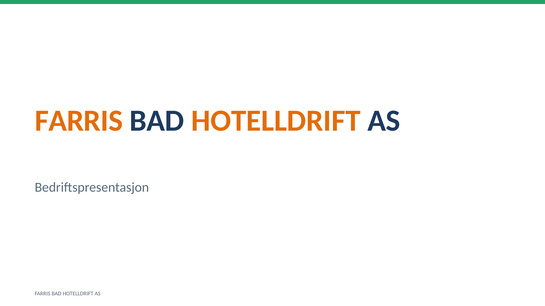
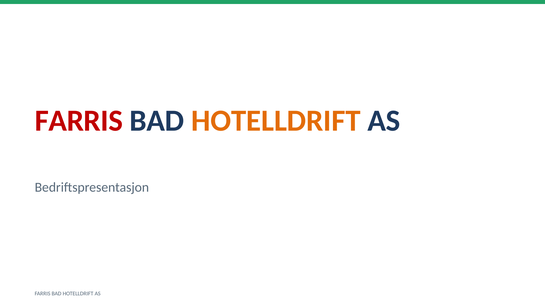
FARRIS colour: orange -> red (79, 121)
